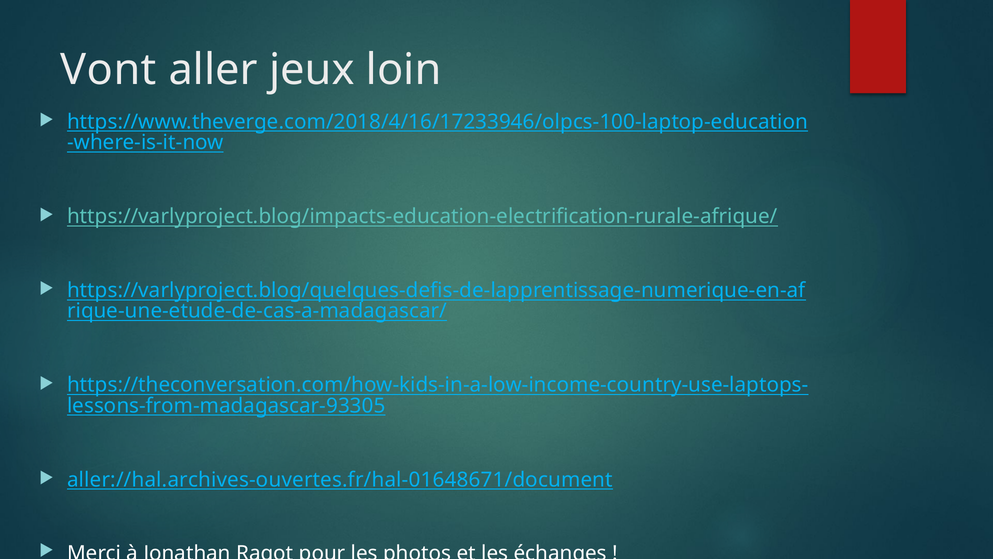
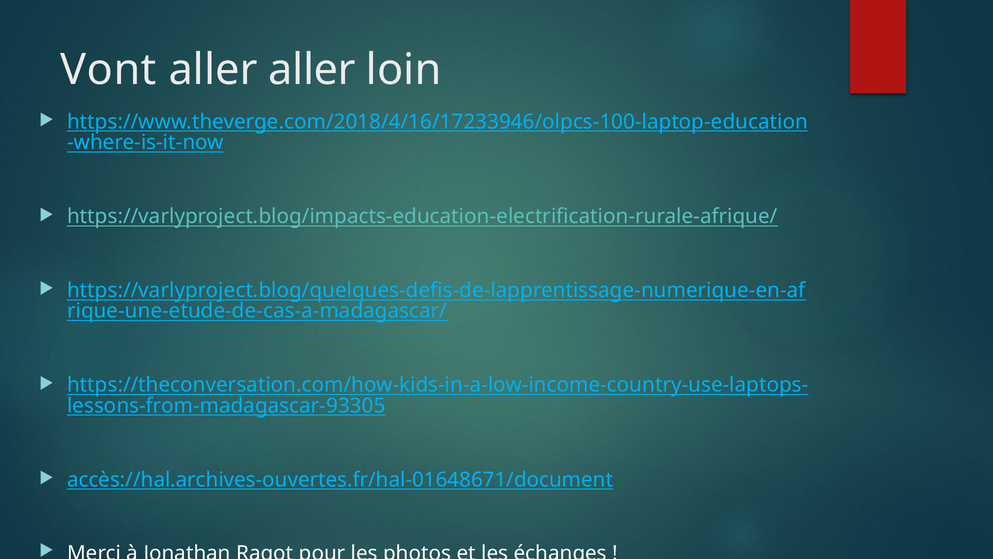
aller jeux: jeux -> aller (312, 70)
aller://hal.archives-ouvertes.fr/hal-01648671/document: aller://hal.archives-ouvertes.fr/hal-01648671/document -> accès://hal.archives-ouvertes.fr/hal-01648671/document (340, 479)
